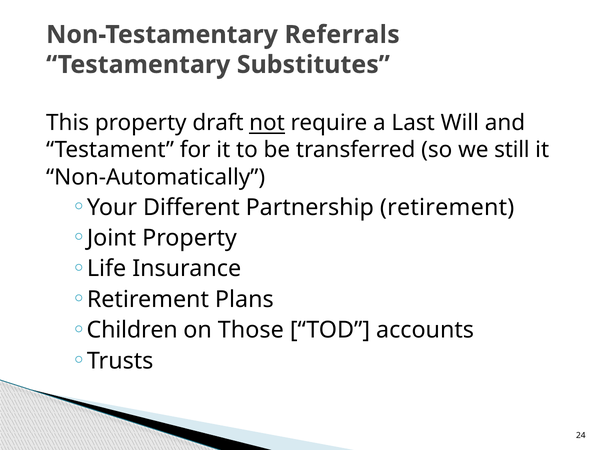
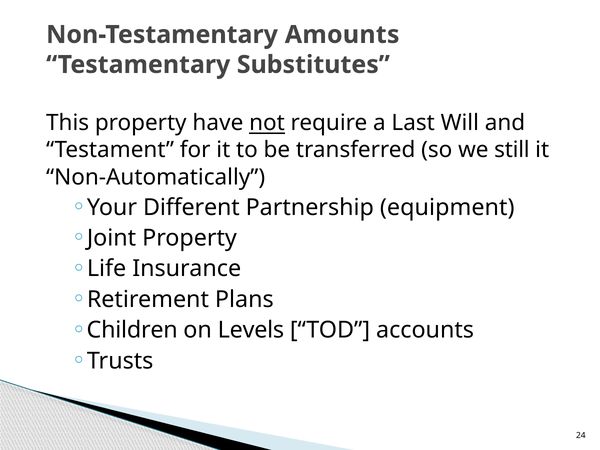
Referrals: Referrals -> Amounts (342, 35)
draft: draft -> have (218, 123)
Partnership retirement: retirement -> equipment (447, 207)
Those: Those -> Levels (251, 330)
